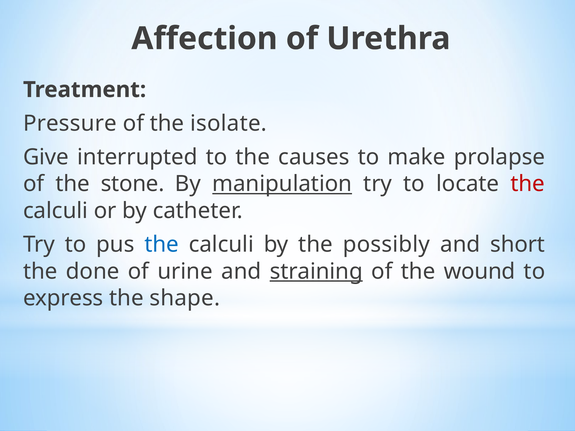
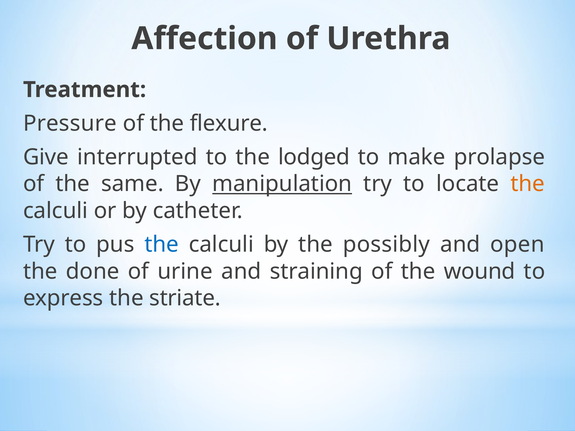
isolate: isolate -> flexure (229, 123)
causes: causes -> lodged (314, 157)
stone: stone -> same (132, 184)
the colour: red -> orange (528, 184)
short: short -> open (517, 245)
straining underline: present -> none (316, 271)
shape: shape -> striate (185, 298)
